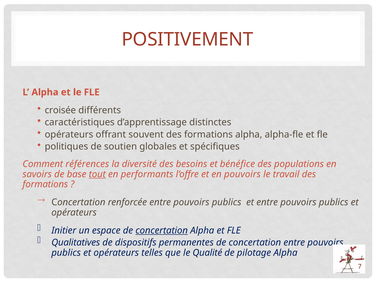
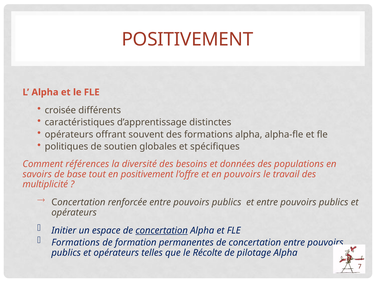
bénéfice: bénéfice -> données (237, 164)
tout underline: present -> none (97, 174)
en performants: performants -> positivement (147, 174)
formations: formations -> multiplicité (45, 184)
Qualitatives: Qualitatives -> Formations (76, 243)
dispositifs: dispositifs -> formation (136, 243)
Qualité: Qualité -> Récolte (207, 253)
